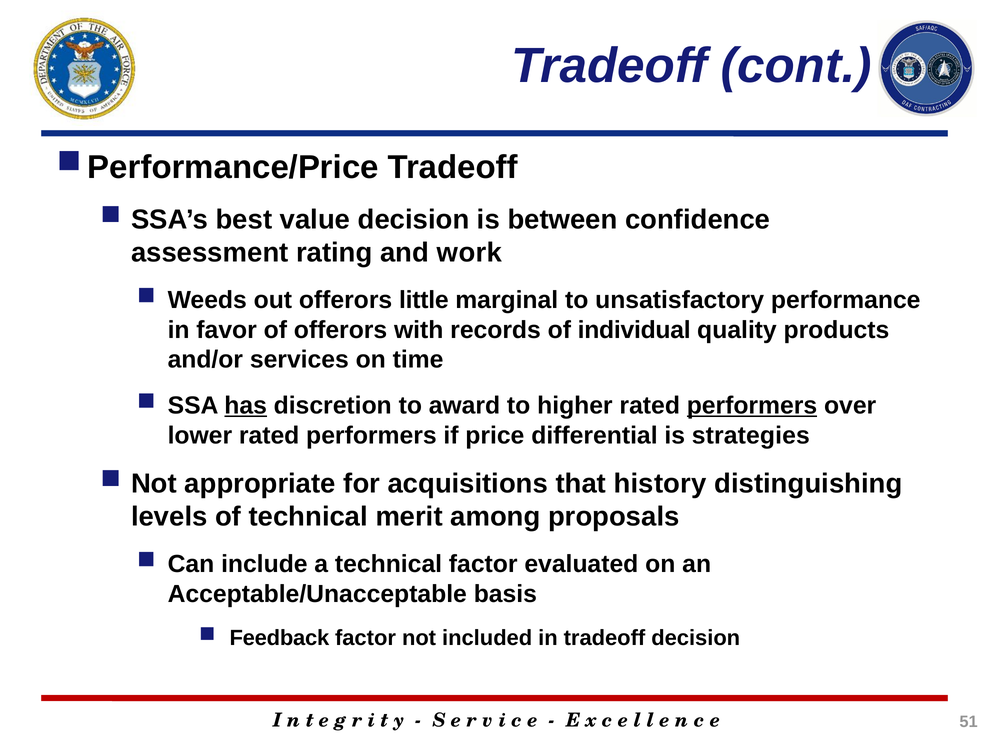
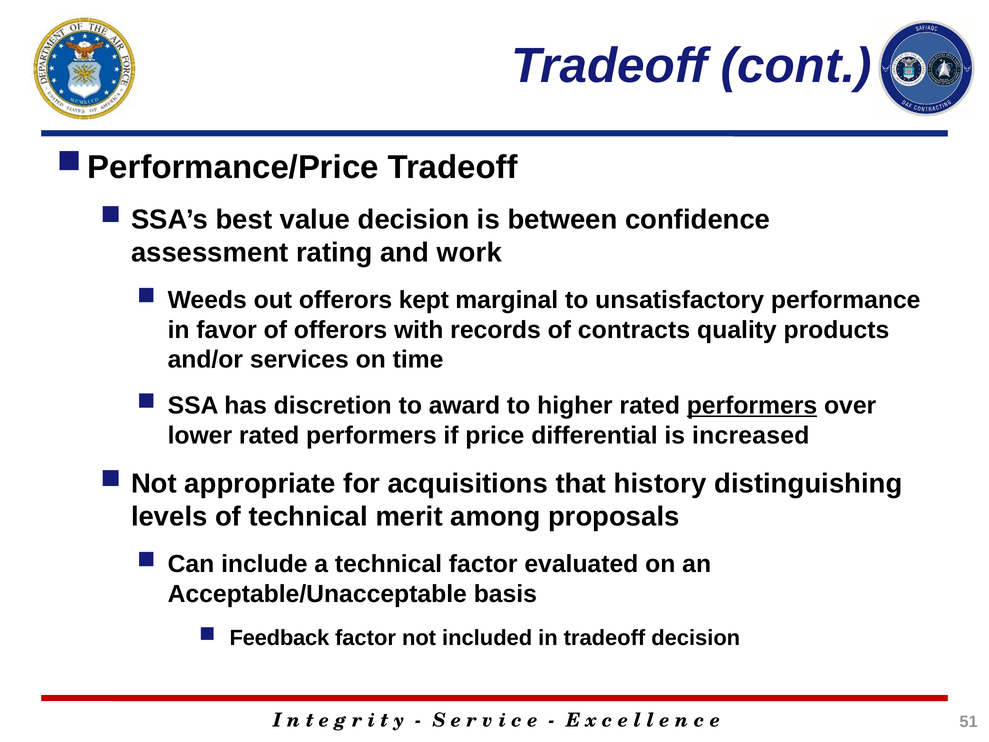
little: little -> kept (424, 300)
individual: individual -> contracts (634, 330)
has underline: present -> none (246, 406)
strategies: strategies -> increased (751, 435)
